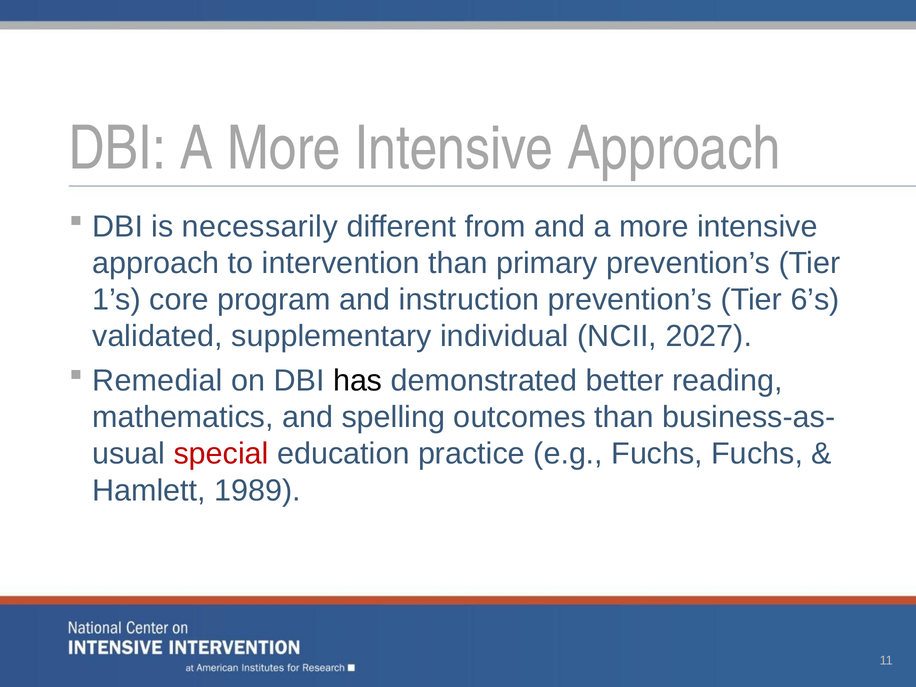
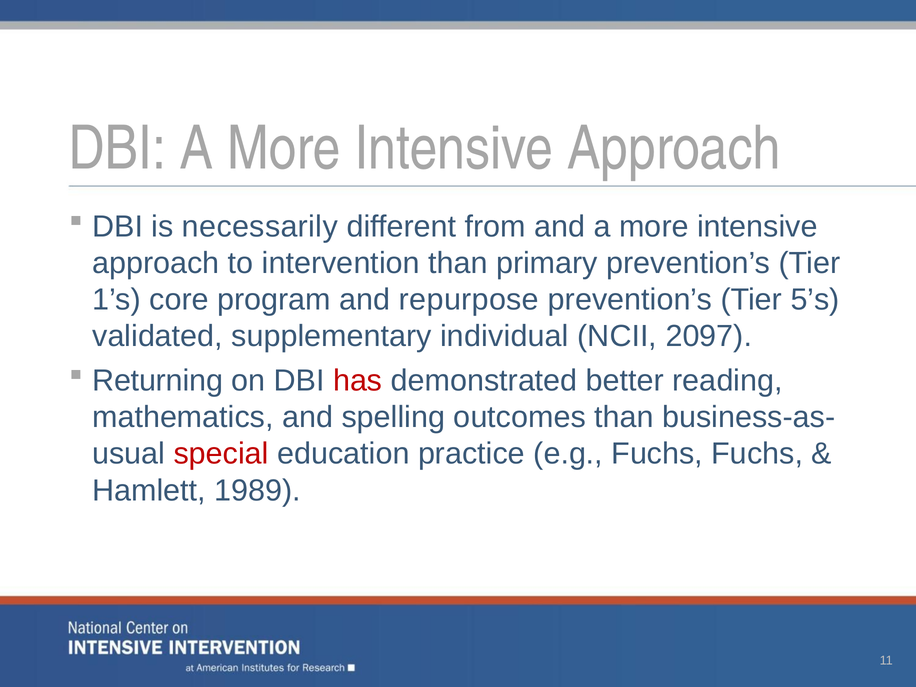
instruction: instruction -> repurpose (469, 300)
6’s: 6’s -> 5’s (815, 300)
2027: 2027 -> 2097 (709, 336)
Remedial: Remedial -> Returning (158, 381)
has colour: black -> red (358, 381)
